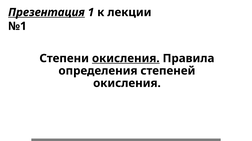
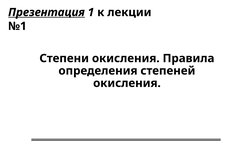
окисления underline: present -> none (126, 59)
